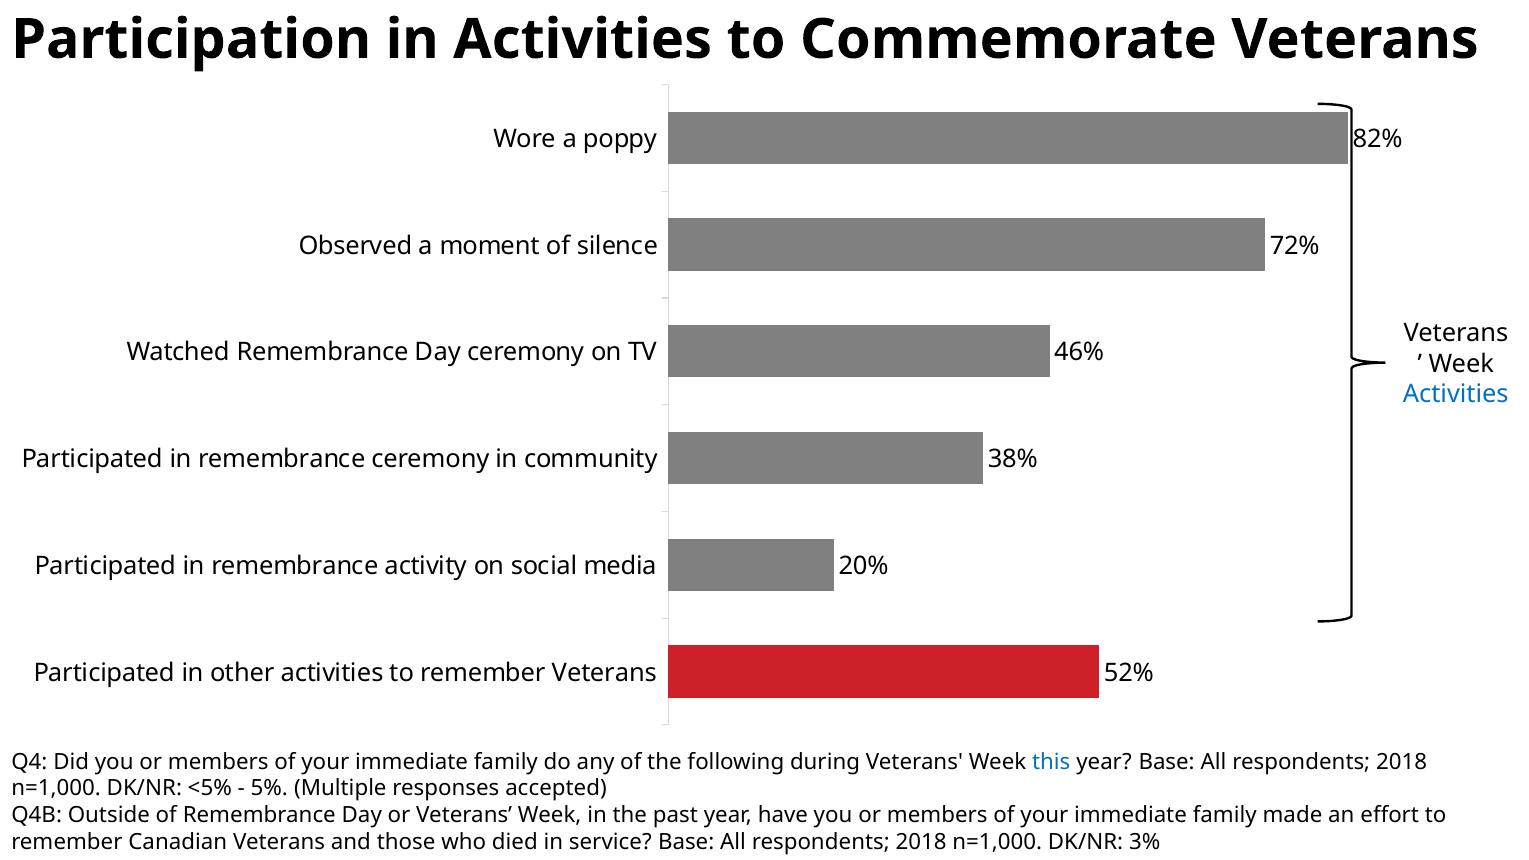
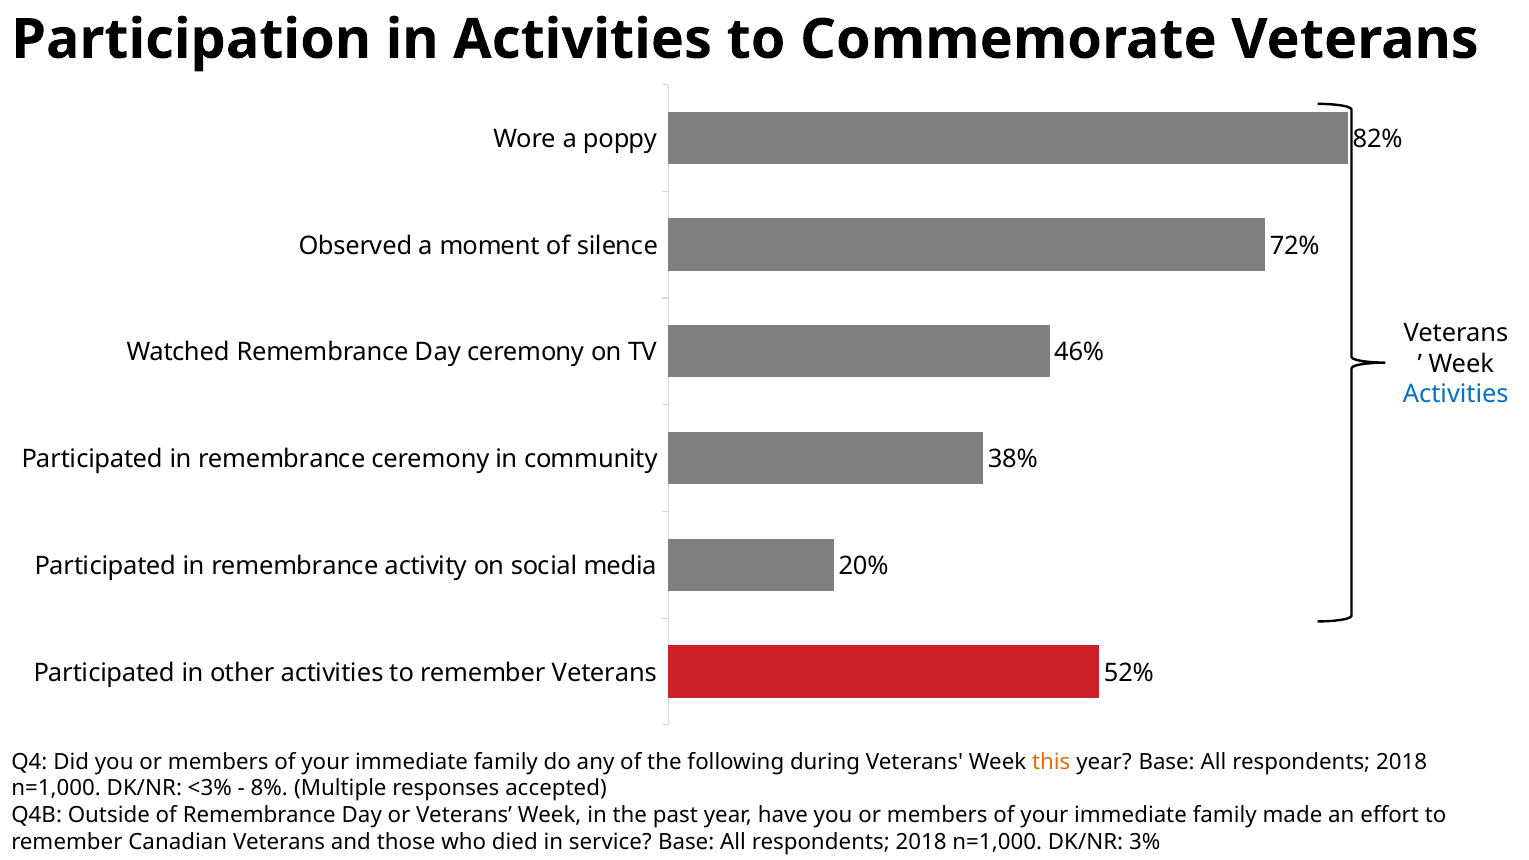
this colour: blue -> orange (1051, 762)
<5%: <5% -> <3% (210, 788)
5%: 5% -> 8% (269, 788)
